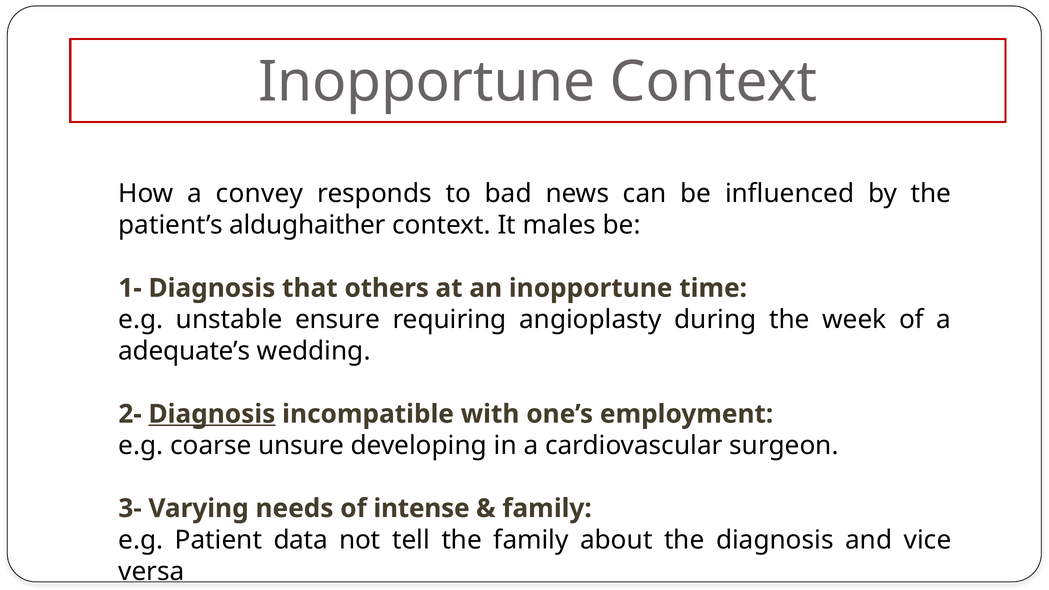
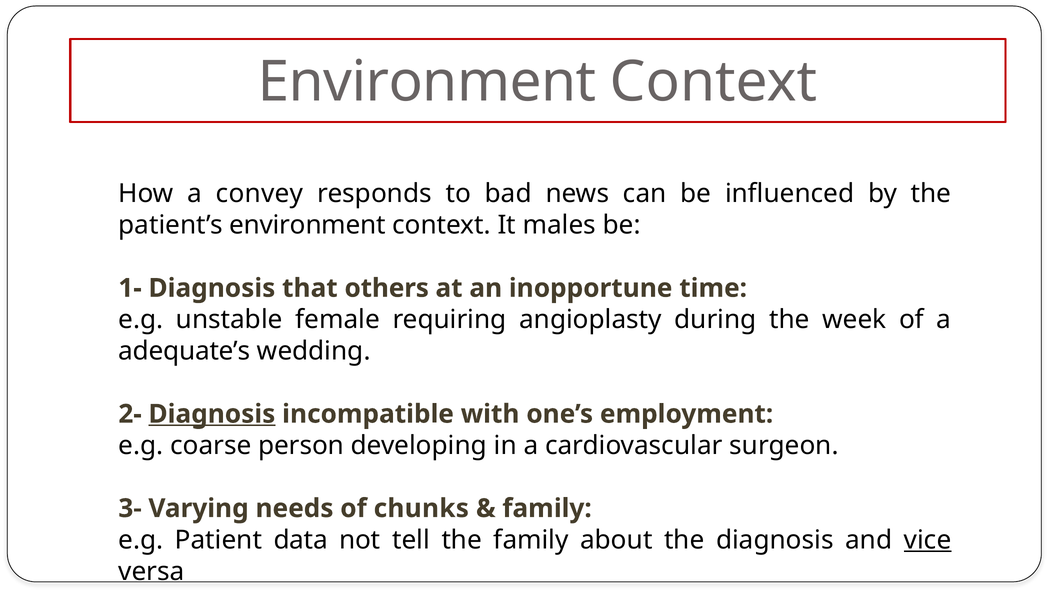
Inopportune: Inopportune -> Environment (427, 82)
patient’s aldughaither: aldughaither -> environment (307, 225)
ensure: ensure -> female (338, 320)
unsure: unsure -> person (301, 446)
intense: intense -> chunks (421, 508)
vice underline: none -> present (928, 540)
